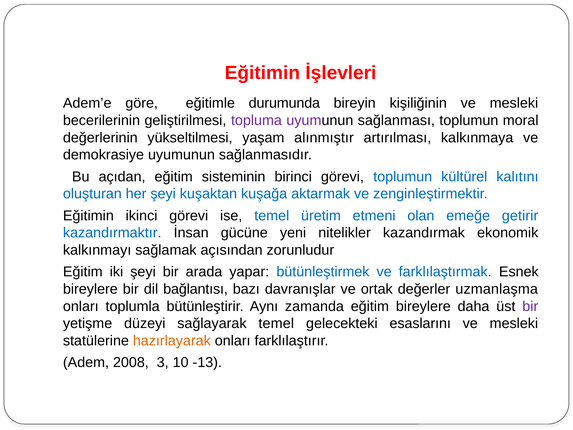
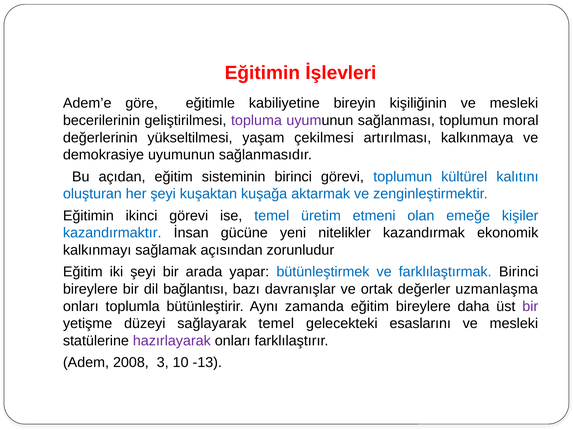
durumunda: durumunda -> kabiliyetine (284, 103)
alınmıştır: alınmıştır -> çekilmesi (324, 138)
getirir: getirir -> kişiler (520, 216)
farklılaştırmak Esnek: Esnek -> Birinci (519, 272)
hazırlayarak colour: orange -> purple (172, 340)
